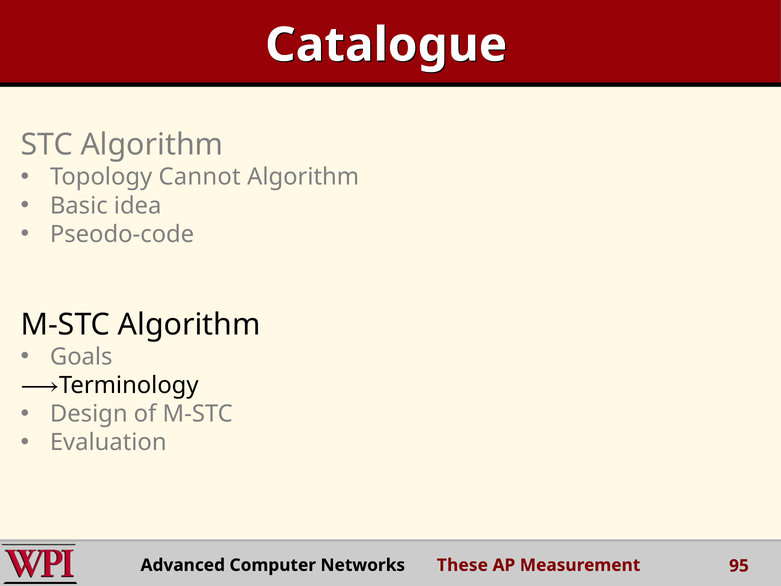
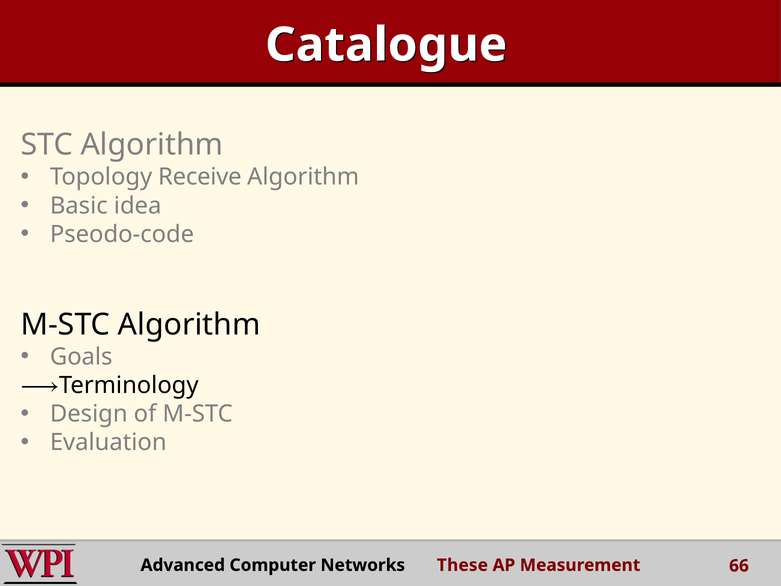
Cannot: Cannot -> Receive (200, 177)
95: 95 -> 66 (739, 566)
